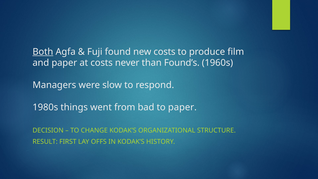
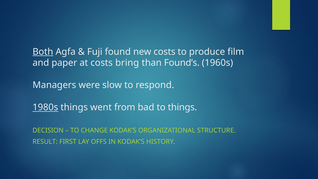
never: never -> bring (127, 63)
1980s underline: none -> present (45, 107)
to paper: paper -> things (182, 107)
